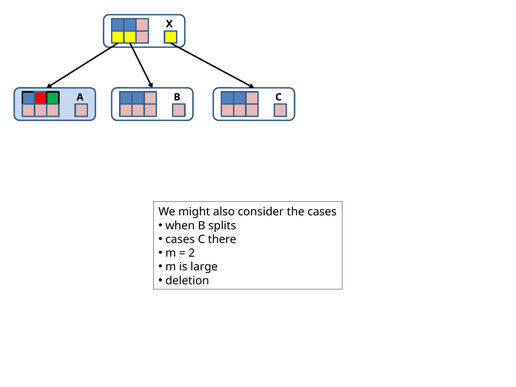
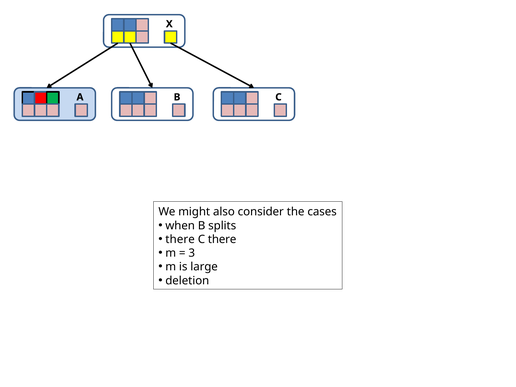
cases: cases -> there (180, 239)
2: 2 -> 3 (192, 253)
